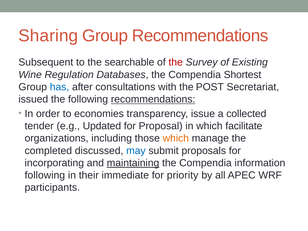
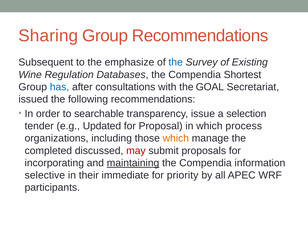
searchable: searchable -> emphasize (129, 62)
the colour: red -> blue (176, 62)
POST: POST -> GOAL (210, 87)
recommendations underline: present -> none (153, 99)
economies: economies -> searchable (99, 114)
collected: collected -> selection (246, 114)
facilitate: facilitate -> process (244, 126)
may colour: blue -> red (136, 151)
following: following -> selective (45, 175)
